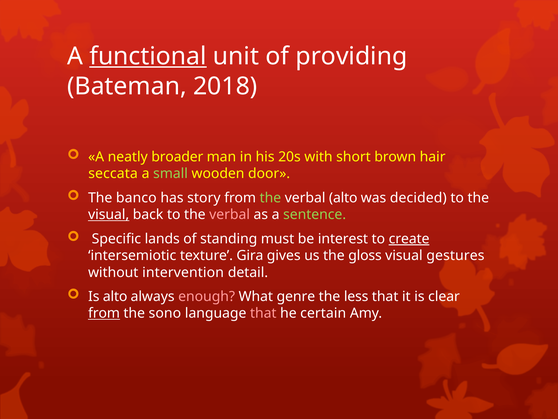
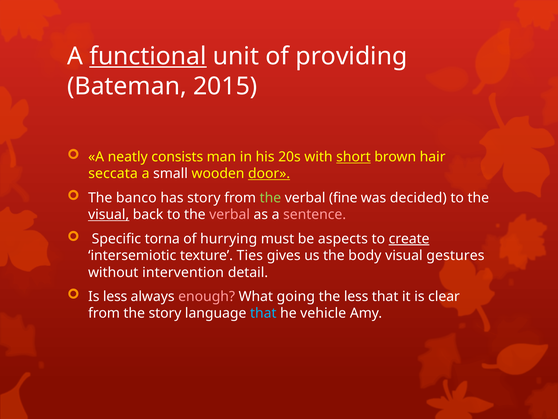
2018: 2018 -> 2015 (225, 86)
broader: broader -> consists (177, 157)
short underline: none -> present (353, 157)
small colour: light green -> white (171, 173)
door underline: none -> present (269, 173)
verbal alto: alto -> fine (343, 198)
sentence colour: light green -> pink (315, 214)
lands: lands -> torna (162, 239)
standing: standing -> hurrying (229, 239)
interest: interest -> aspects (343, 239)
Gira: Gira -> Ties (250, 255)
gloss: gloss -> body (365, 255)
Is alto: alto -> less (115, 296)
genre: genre -> going (296, 296)
from underline: present -> none (104, 313)
the sono: sono -> story (165, 313)
that colour: pink -> light blue (263, 313)
certain: certain -> vehicle (323, 313)
